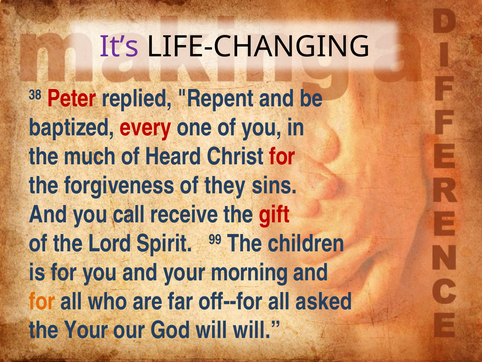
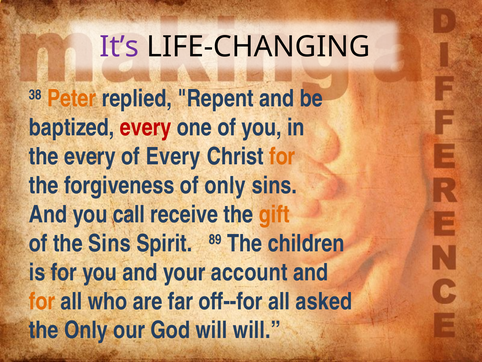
Peter colour: red -> orange (72, 99)
the much: much -> every (90, 156)
of Heard: Heard -> Every (173, 156)
for colour: red -> orange (282, 156)
of they: they -> only (225, 185)
gift colour: red -> orange (274, 214)
the Lord: Lord -> Sins (109, 243)
99: 99 -> 89 (215, 239)
morning: morning -> account (249, 272)
the Your: Your -> Only (86, 330)
